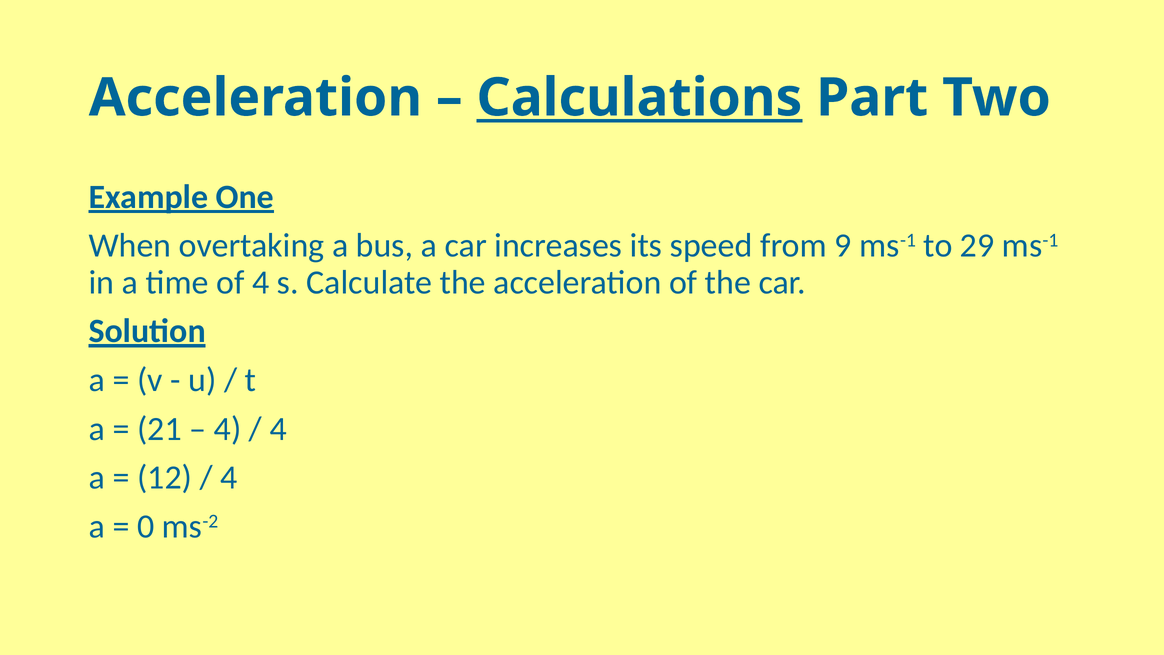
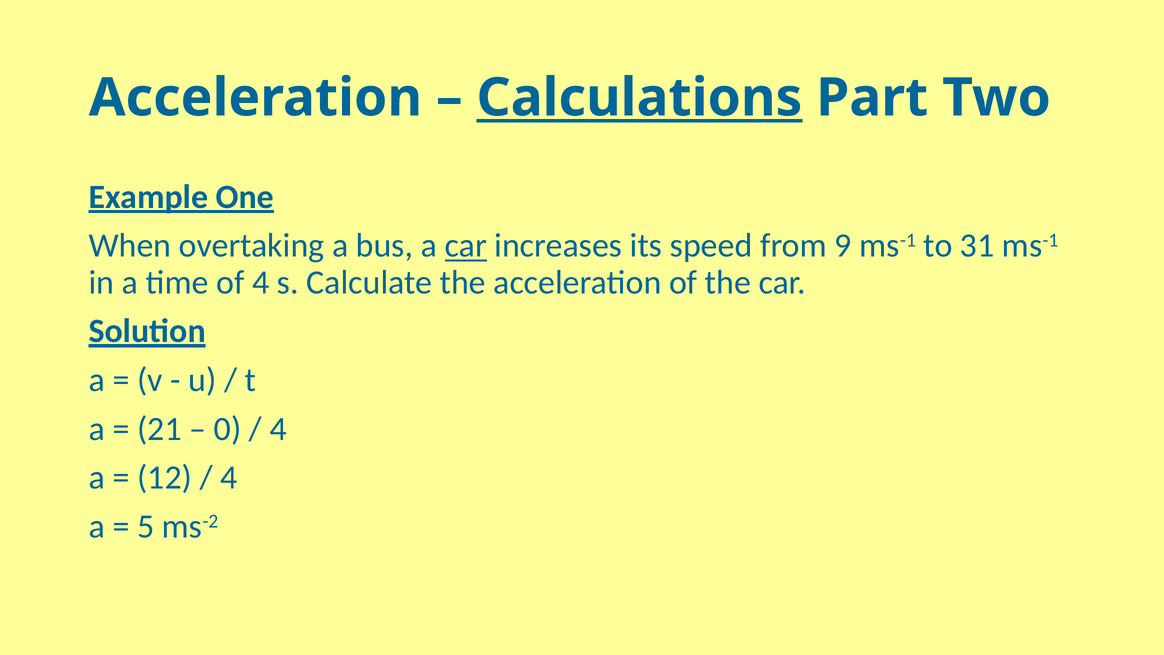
car underline: none -> present (466, 246)
29: 29 -> 31 (977, 246)
4: 4 -> 0 (228, 429)
0: 0 -> 5 (146, 526)
